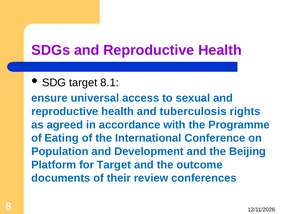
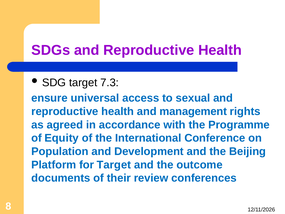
8.1: 8.1 -> 7.3 (110, 82)
tuberculosis: tuberculosis -> management (193, 111)
Eating: Eating -> Equity (62, 138)
